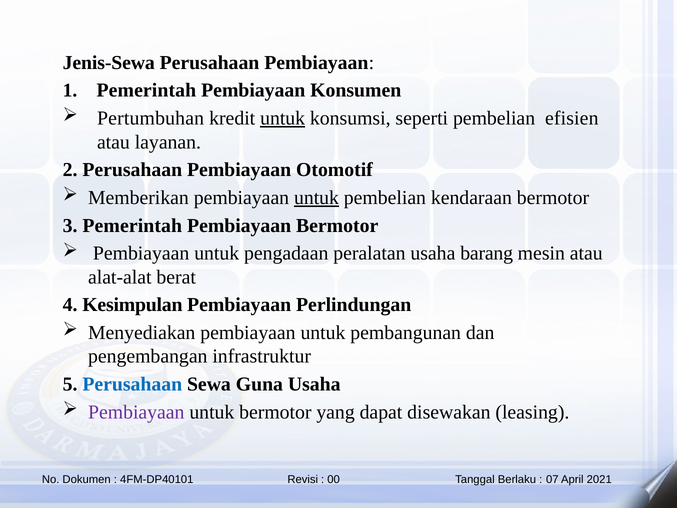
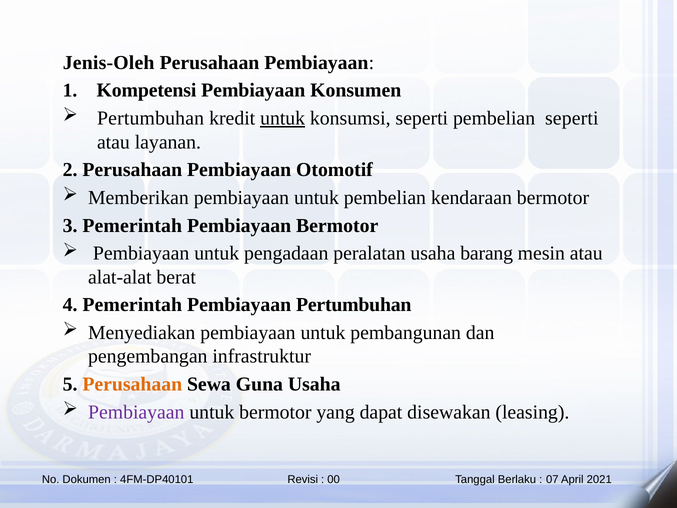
Jenis-Sewa: Jenis-Sewa -> Jenis-Oleh (109, 63)
Pemerintah: Pemerintah -> Kompetensi (146, 90)
pembelian efisien: efisien -> seperti (572, 118)
untuk underline: present -> none (317, 198)
4 Kesimpulan: Kesimpulan -> Pemerintah (132, 305)
Pembiayaan Perlindungan: Perlindungan -> Pertumbuhan (354, 305)
Perusahaan colour: blue -> orange (132, 384)
